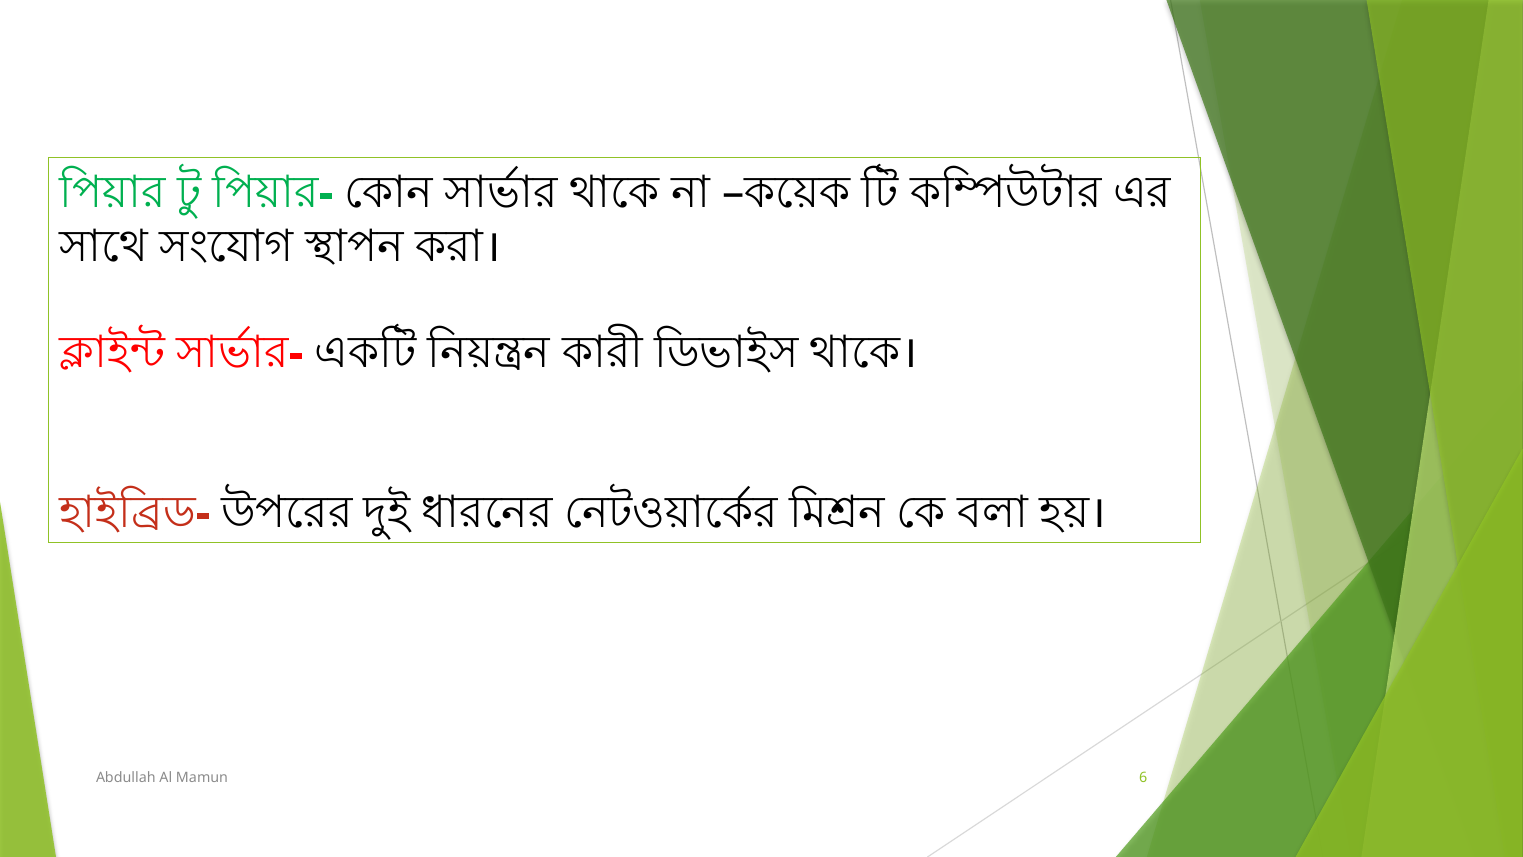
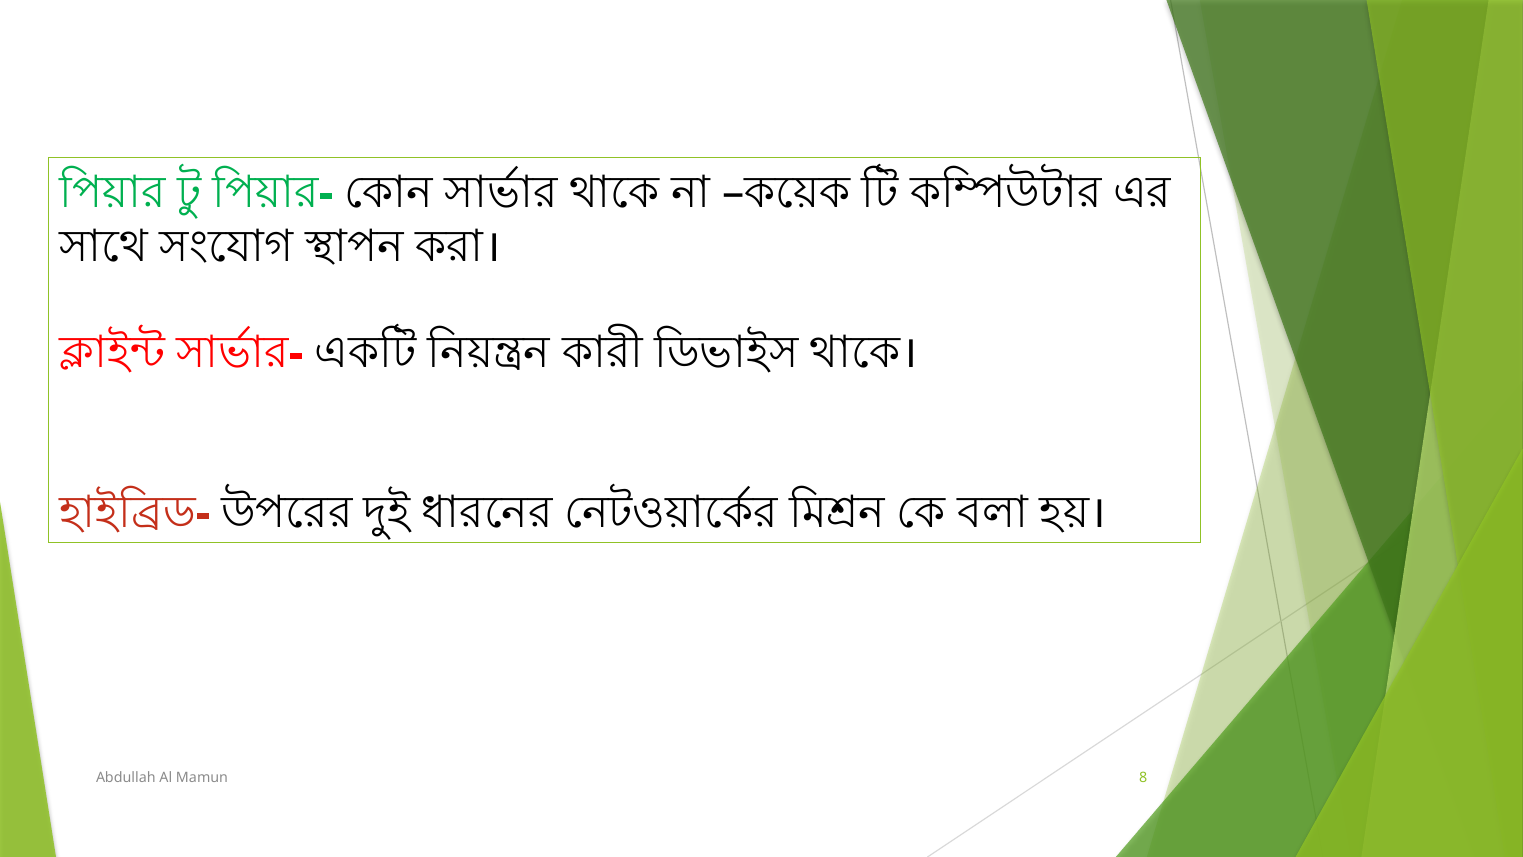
6: 6 -> 8 (1143, 777)
